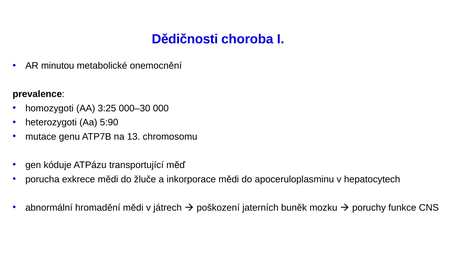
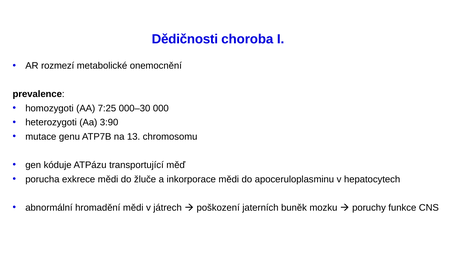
minutou: minutou -> rozmezí (58, 66)
3:25: 3:25 -> 7:25 (107, 108)
5:90: 5:90 -> 3:90 (109, 122)
